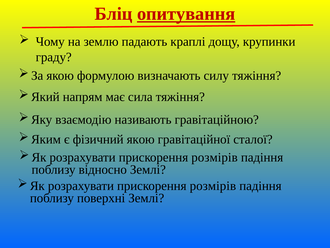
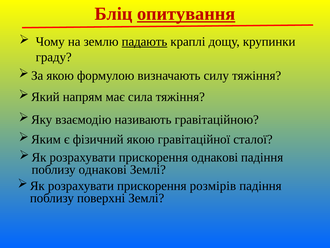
падають underline: none -> present (144, 42)
розмірів: розмірів -> однакові (215, 157)
поблизу відносно: відносно -> однакові (103, 169)
